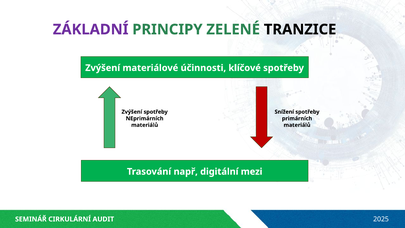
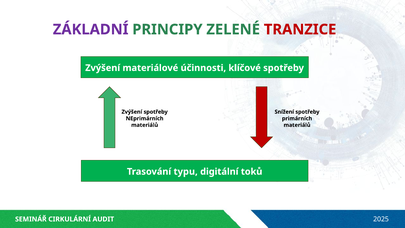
TRANZICE colour: black -> red (300, 29)
např: např -> typu (186, 171)
mezi: mezi -> toků (252, 171)
